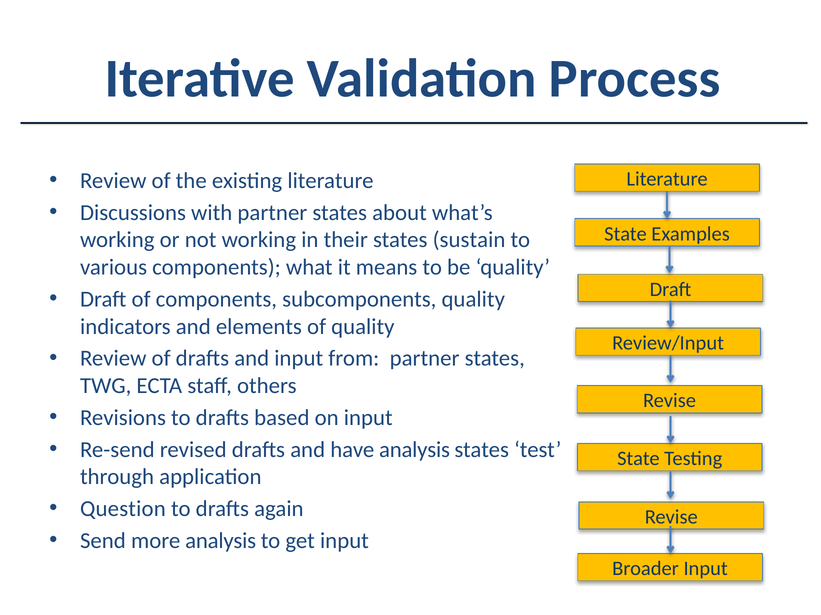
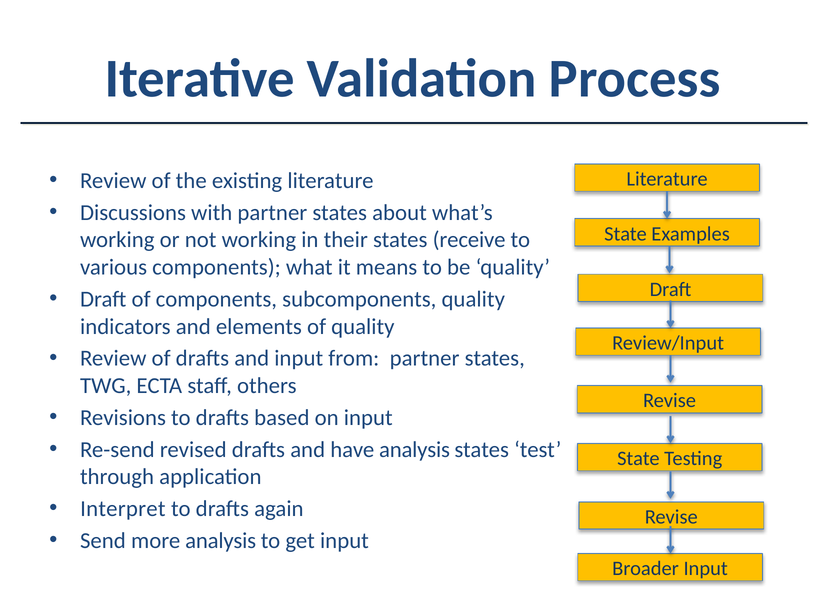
sustain: sustain -> receive (469, 240)
Question: Question -> Interpret (123, 509)
